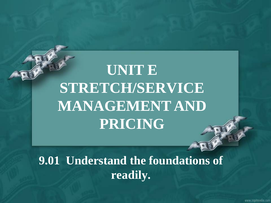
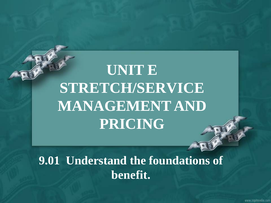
readily: readily -> benefit (131, 175)
